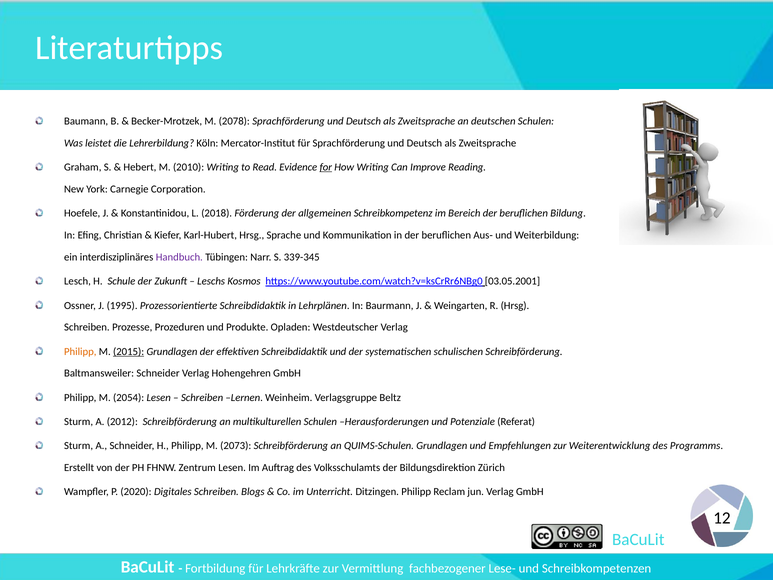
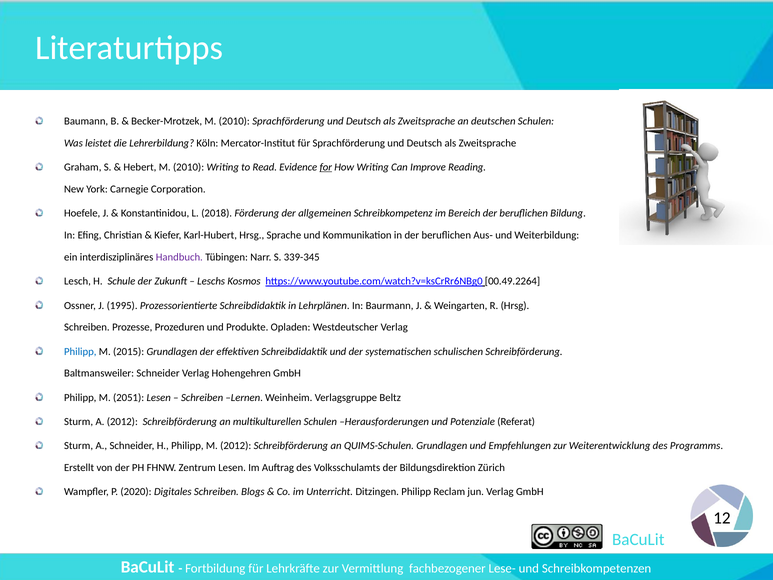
Becker-Mrotzek M 2078: 2078 -> 2010 (234, 121)
03.05.2001: 03.05.2001 -> 00.49.2264 (512, 281)
Philipp colour: orange -> blue (80, 351)
2015 underline: present -> none (129, 351)
2054: 2054 -> 2051 (129, 397)
M 2073: 2073 -> 2012 (236, 445)
